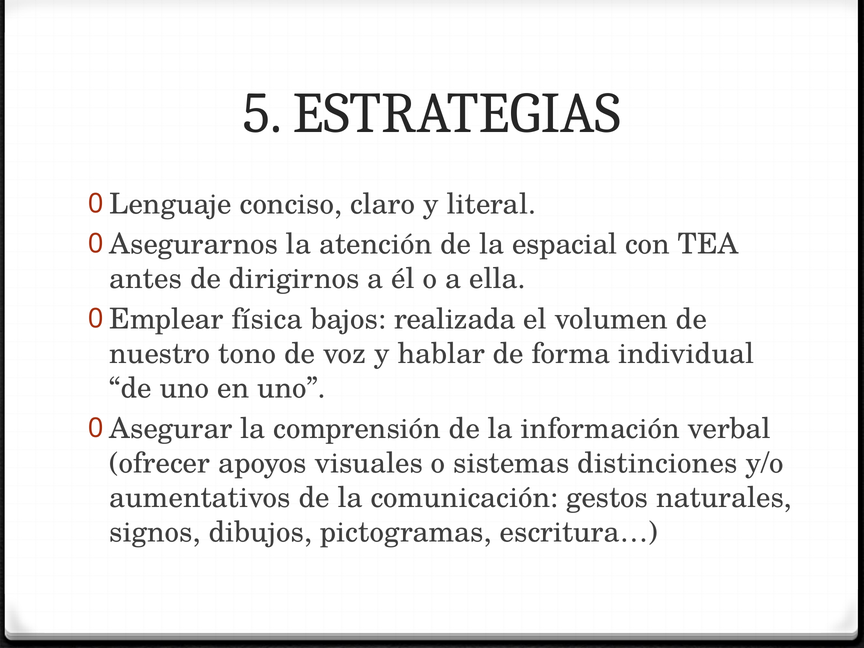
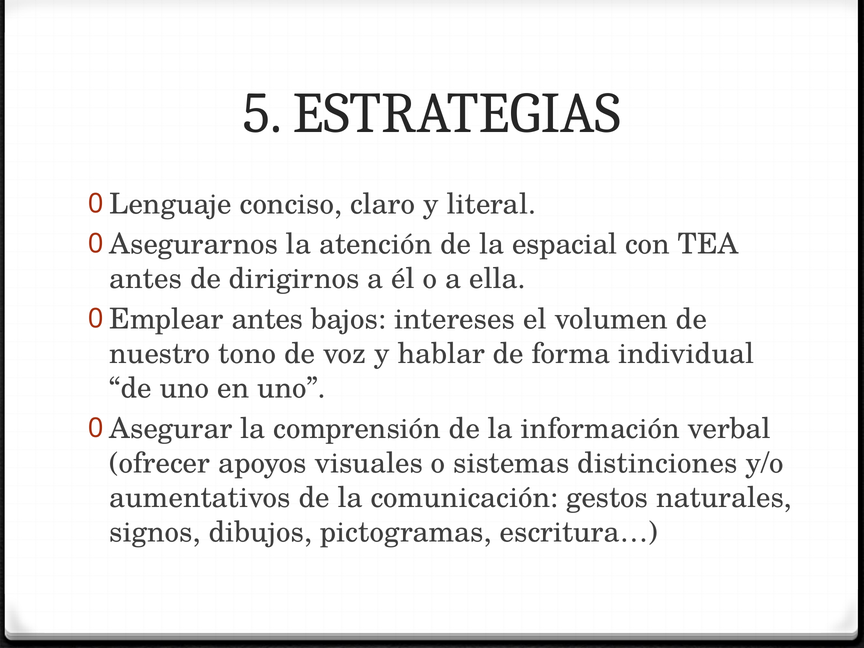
física: física -> antes (267, 319)
realizada: realizada -> intereses (455, 319)
